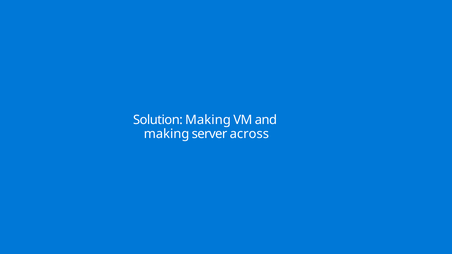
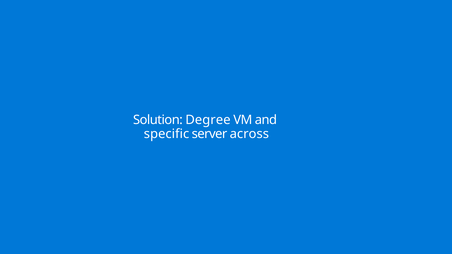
Solution Making: Making -> Degree (208, 120)
making: making -> specific (167, 134)
